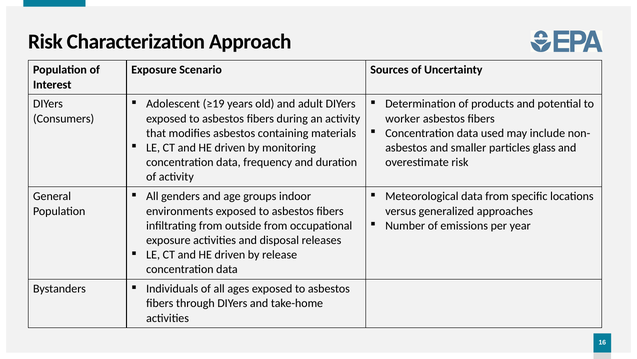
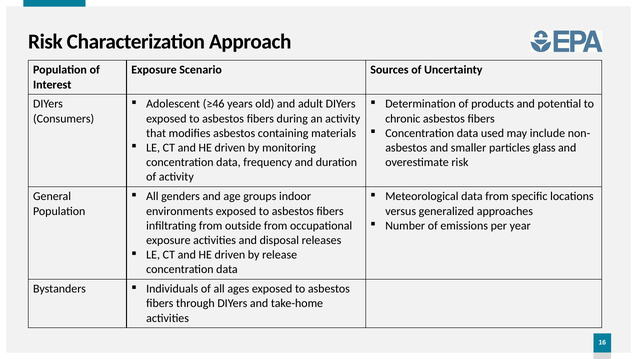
≥19: ≥19 -> ≥46 (214, 104)
worker: worker -> chronic (403, 118)
